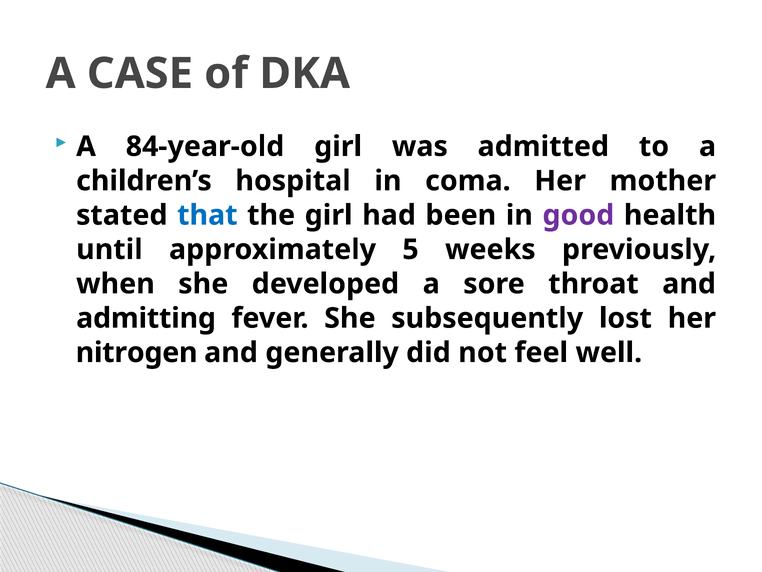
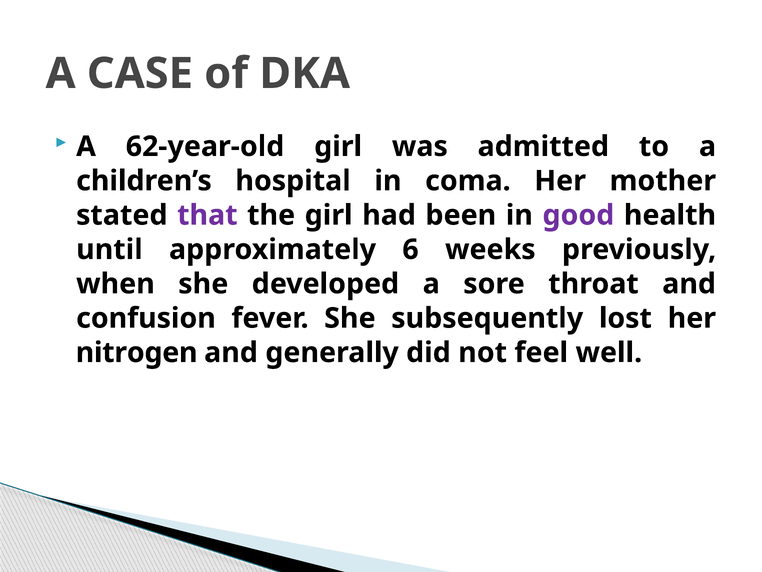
84-year-old: 84-year-old -> 62-year-old (205, 146)
that colour: blue -> purple (207, 215)
5: 5 -> 6 (410, 249)
admitting: admitting -> confusion (146, 318)
